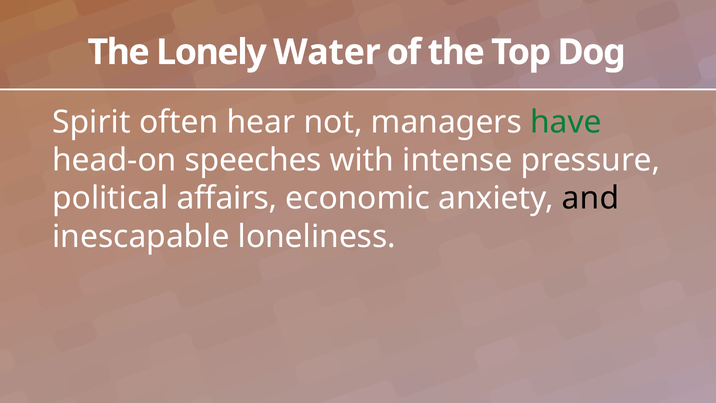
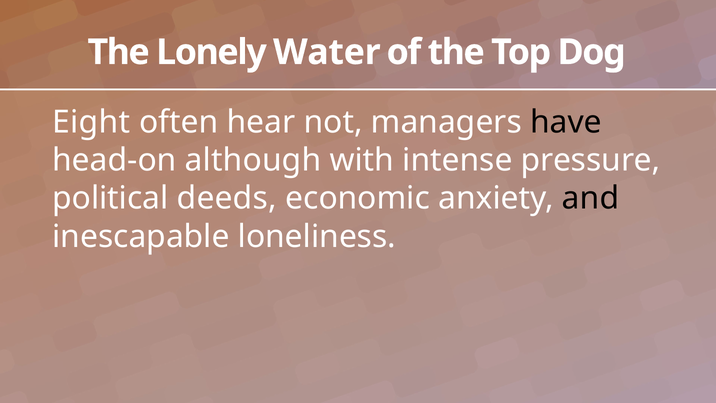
Spirit: Spirit -> Eight (91, 122)
have colour: green -> black (566, 122)
speeches: speeches -> although (253, 160)
affairs: affairs -> deeds (227, 198)
